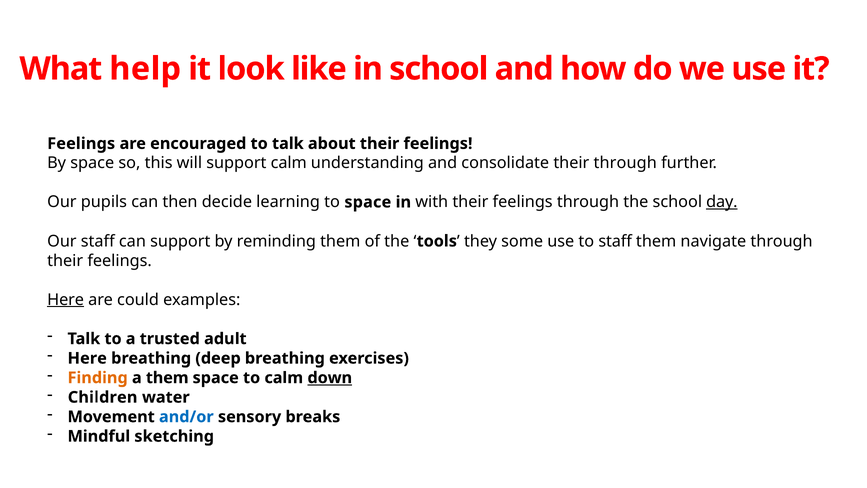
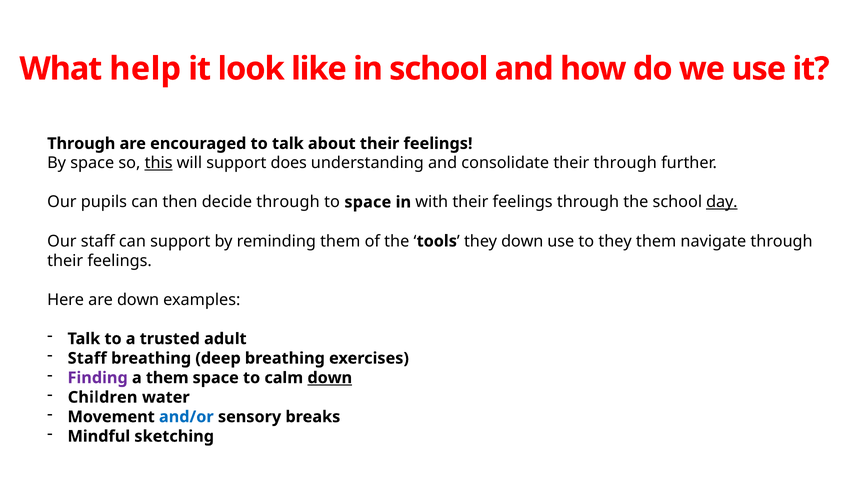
Feelings: Feelings -> Through (81, 143)
this underline: none -> present (159, 163)
support calm: calm -> does (289, 163)
decide learning: learning -> through (288, 202)
they some: some -> down (522, 241)
to staff: staff -> they (615, 241)
Here underline: present -> none (66, 300)
are could: could -> down (138, 300)
Here: Here -> Staff (87, 358)
Finding colour: orange -> purple (98, 378)
